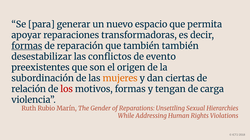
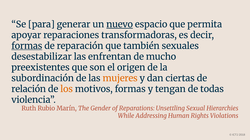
nuevo underline: none -> present (120, 24)
también también: también -> sexuales (180, 46)
conflictos: conflictos -> enfrentan (110, 57)
evento: evento -> mucho (161, 57)
los colour: red -> orange (67, 89)
carga: carga -> todas (212, 89)
